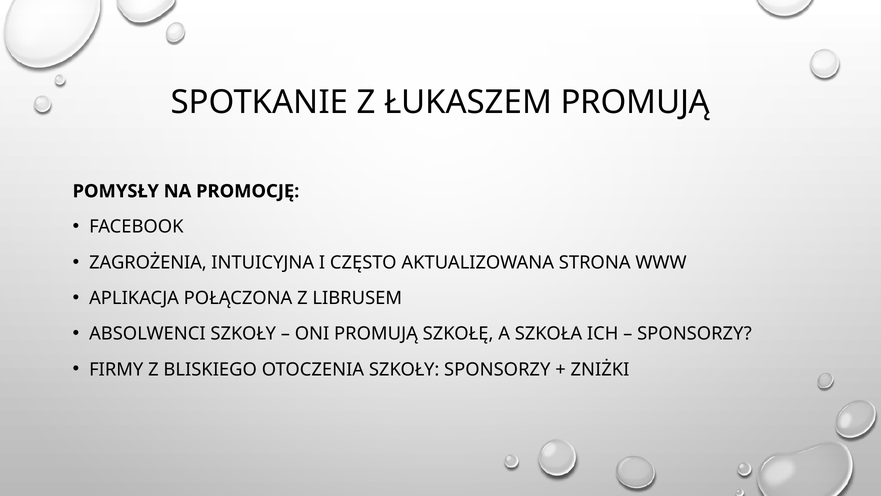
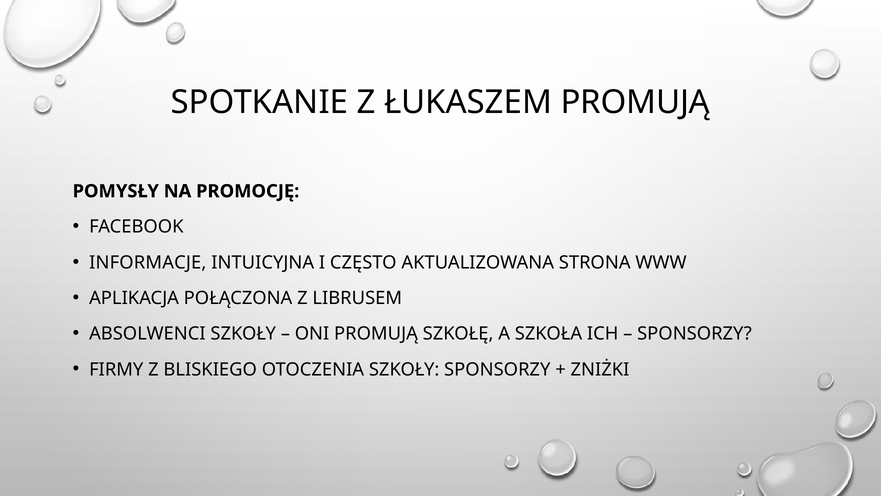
ZAGROŻENIA: ZAGROŻENIA -> INFORMACJE (148, 262)
